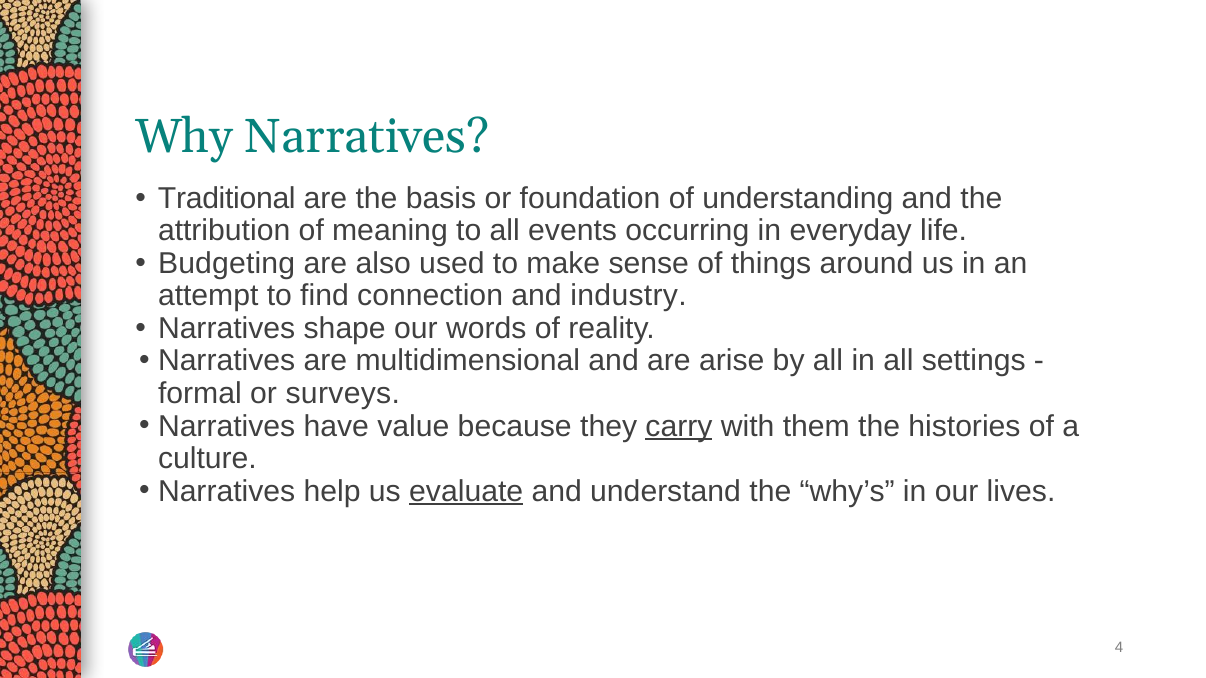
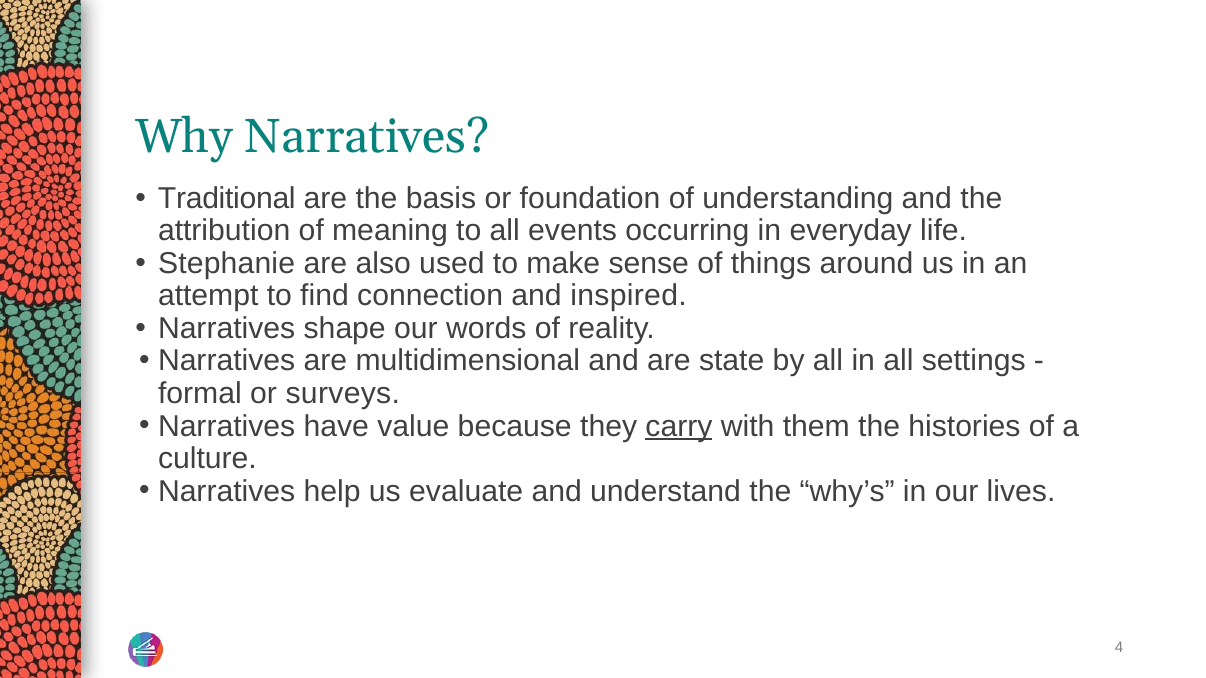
Budgeting: Budgeting -> Stephanie (227, 264)
industry: industry -> inspired (629, 296)
arise: arise -> state (732, 361)
evaluate underline: present -> none (466, 491)
